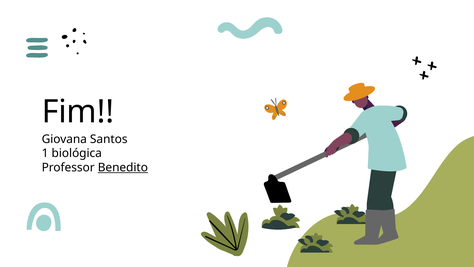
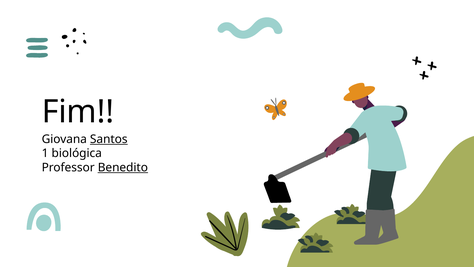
Santos underline: none -> present (109, 139)
